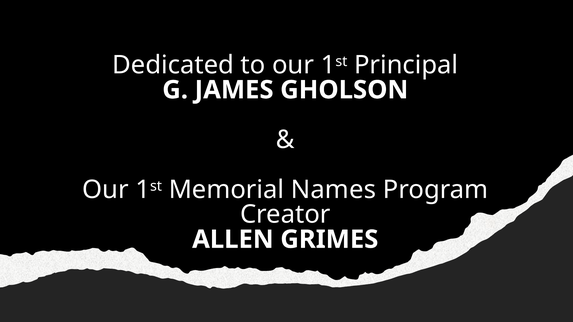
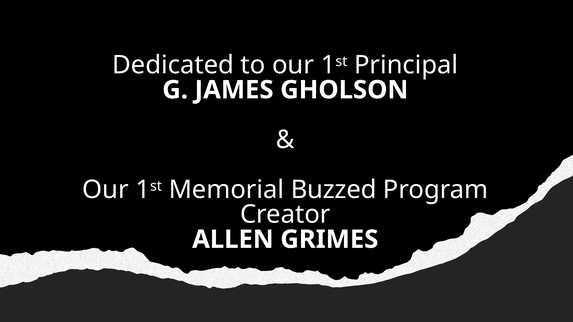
Names: Names -> Buzzed (334, 190)
